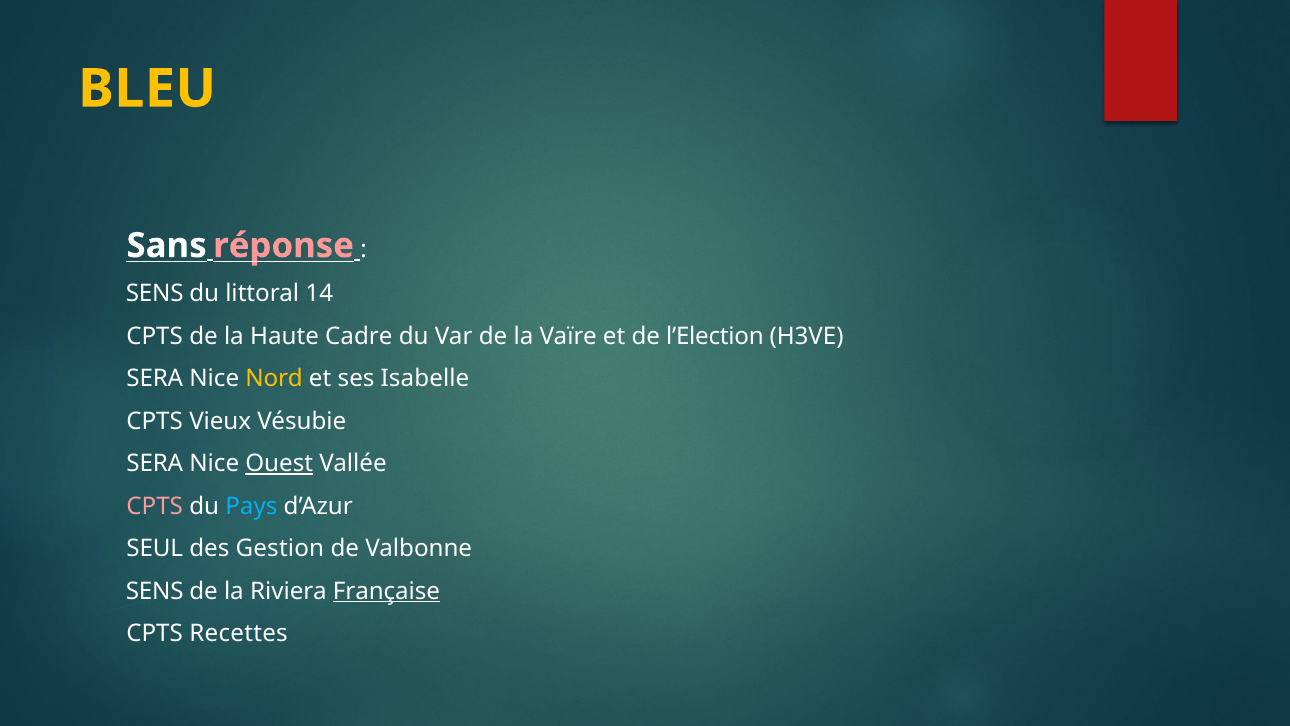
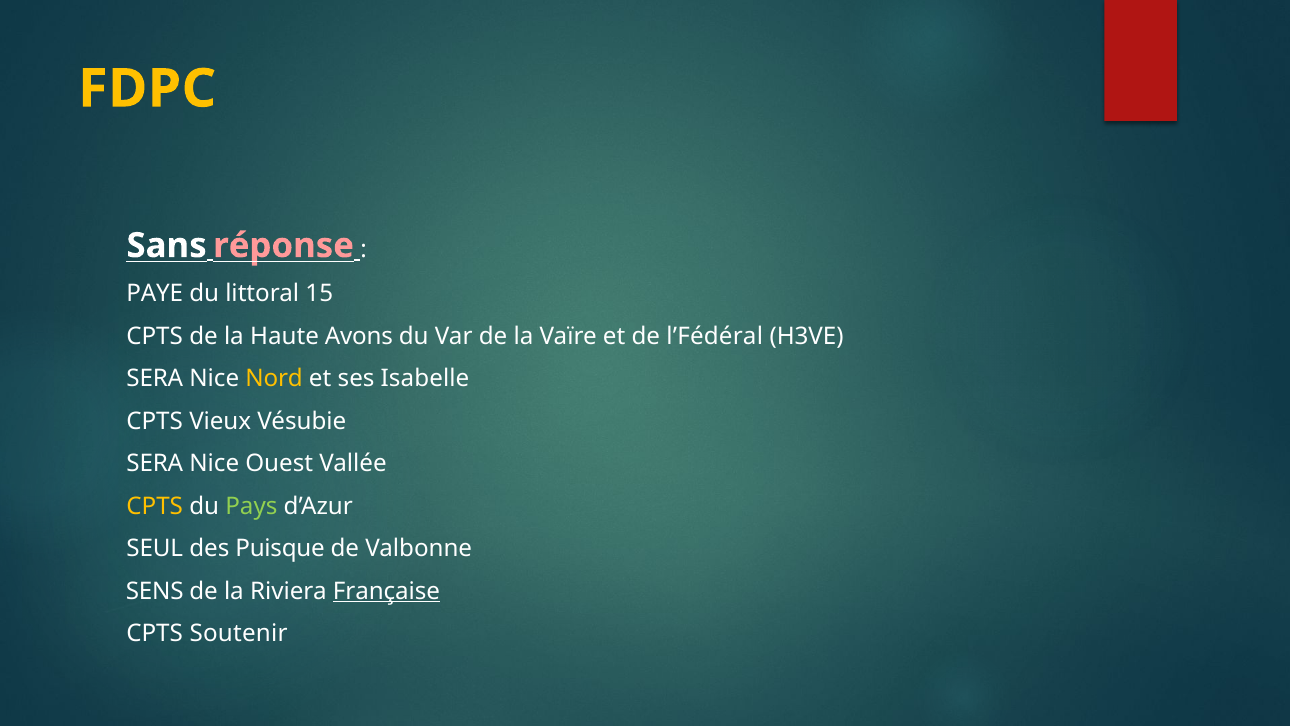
BLEU: BLEU -> FDPC (147, 89)
SENS: SENS -> PAYE (155, 294)
14: 14 -> 15 (319, 294)
Cadre: Cadre -> Avons (359, 336)
l’Election: l’Election -> l’Fédéral (715, 336)
Ouest underline: present -> none (279, 463)
CPTS colour: pink -> yellow (155, 506)
Pays colour: light blue -> light green (251, 506)
Gestion: Gestion -> Puisque (280, 548)
Recettes: Recettes -> Soutenir (239, 633)
